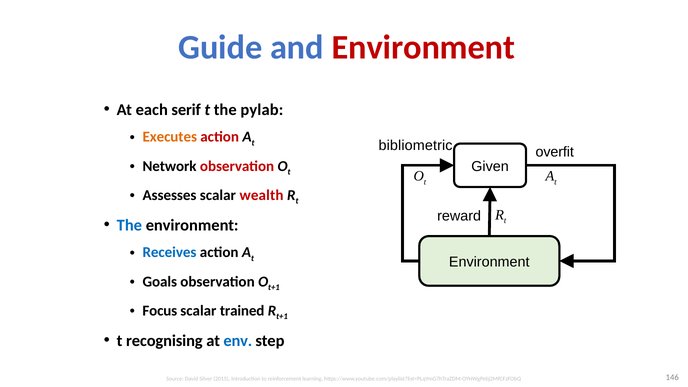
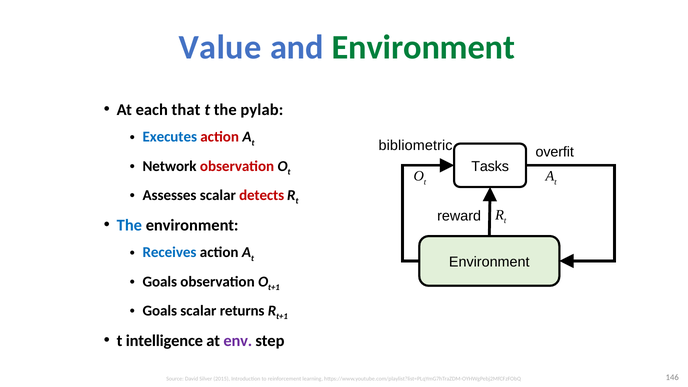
Guide: Guide -> Value (220, 47)
Environment colour: red -> green (423, 47)
serif: serif -> that (186, 110)
Executes colour: orange -> blue (170, 137)
Given: Given -> Tasks (490, 166)
wealth: wealth -> detects (262, 195)
Focus: Focus -> Goals (160, 311)
trained: trained -> returns (242, 311)
recognising: recognising -> intelligence (164, 341)
env colour: blue -> purple (238, 341)
